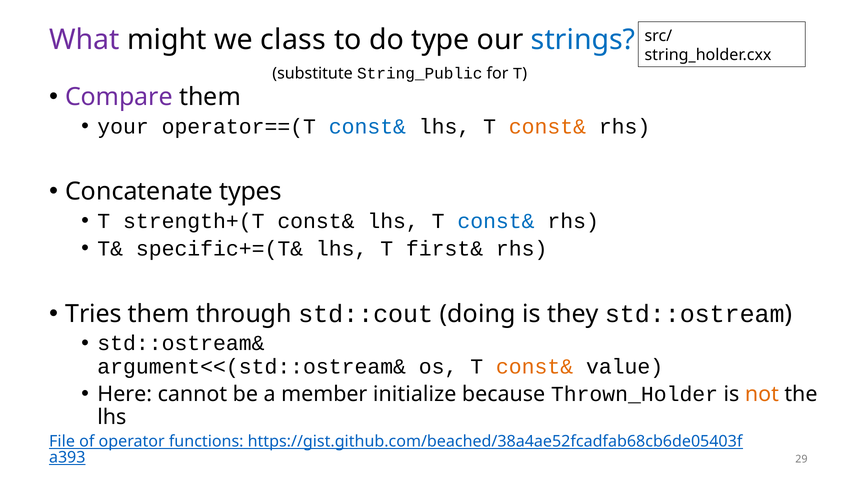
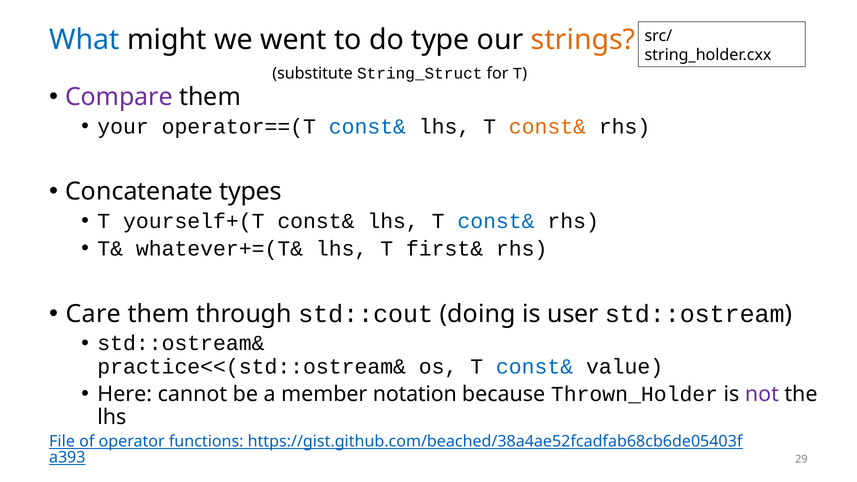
What colour: purple -> blue (84, 40)
class: class -> went (293, 40)
strings colour: blue -> orange (583, 40)
String_Public: String_Public -> String_Struct (420, 73)
strength+(T: strength+(T -> yourself+(T (194, 221)
specific+=(T&: specific+=(T& -> whatever+=(T& (220, 249)
Tries: Tries -> Care (93, 314)
they: they -> user (573, 314)
argument<<(std::ostream&: argument<<(std::ostream& -> practice<<(std::ostream& (252, 367)
const& colour: orange -> blue (535, 367)
initialize: initialize -> notation (415, 394)
not colour: orange -> purple (762, 394)
